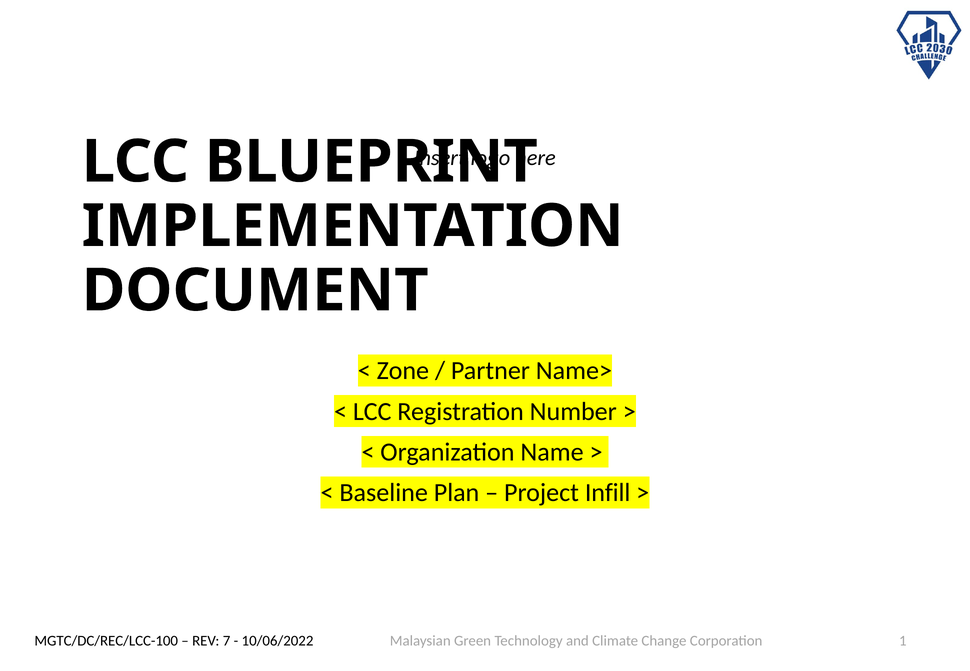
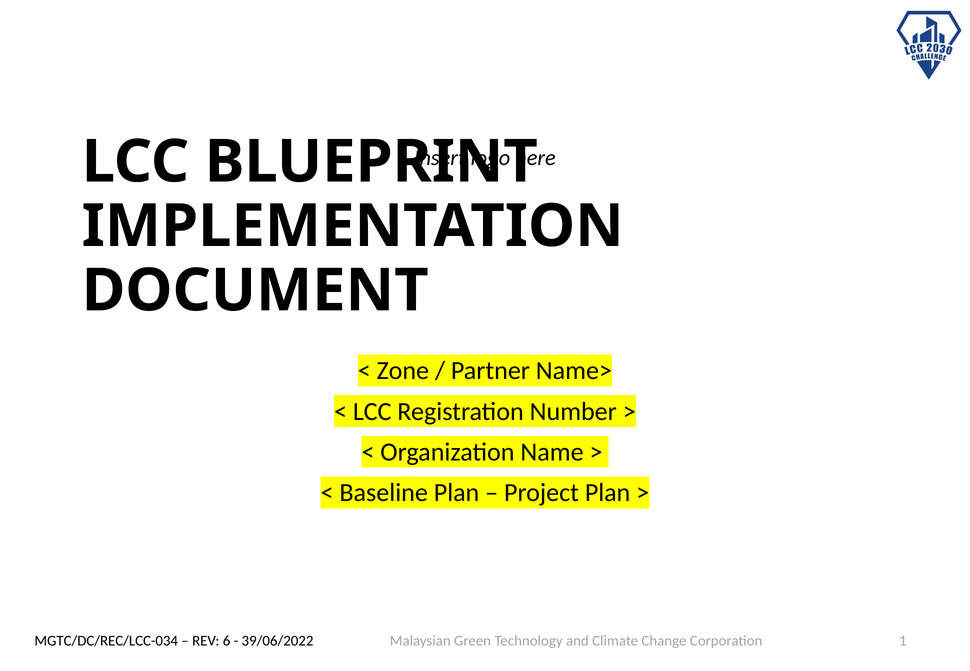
Project Infill: Infill -> Plan (608, 493)
MGTC/DC/REC/LCC-100: MGTC/DC/REC/LCC-100 -> MGTC/DC/REC/LCC-034 (106, 641)
7: 7 -> 6 (227, 641)
10/06/2022: 10/06/2022 -> 39/06/2022 (278, 641)
